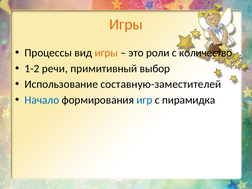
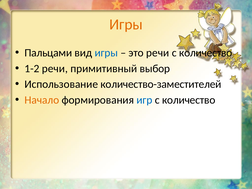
Процессы: Процессы -> Пальцами (48, 53)
игры colour: orange -> blue (106, 53)
это роли: роли -> речи (158, 53)
составную-заместителей: составную-заместителей -> количество-заместителей (161, 84)
Начало colour: blue -> orange (42, 100)
пирамидка: пирамидка -> количество (189, 100)
